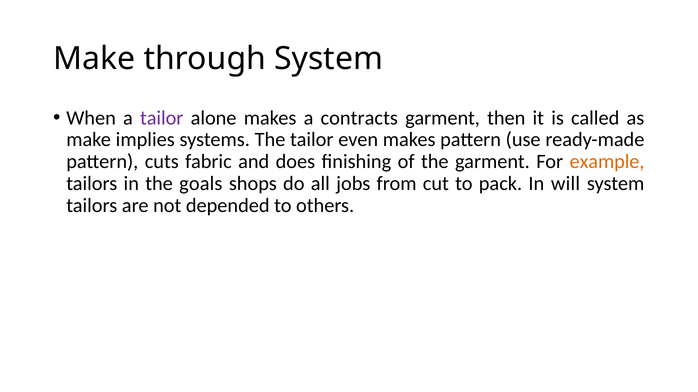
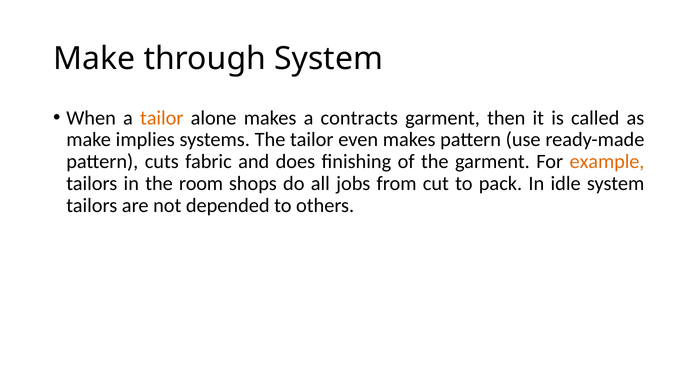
tailor colour: purple -> orange (162, 118)
goals: goals -> room (201, 184)
will: will -> idle (566, 184)
